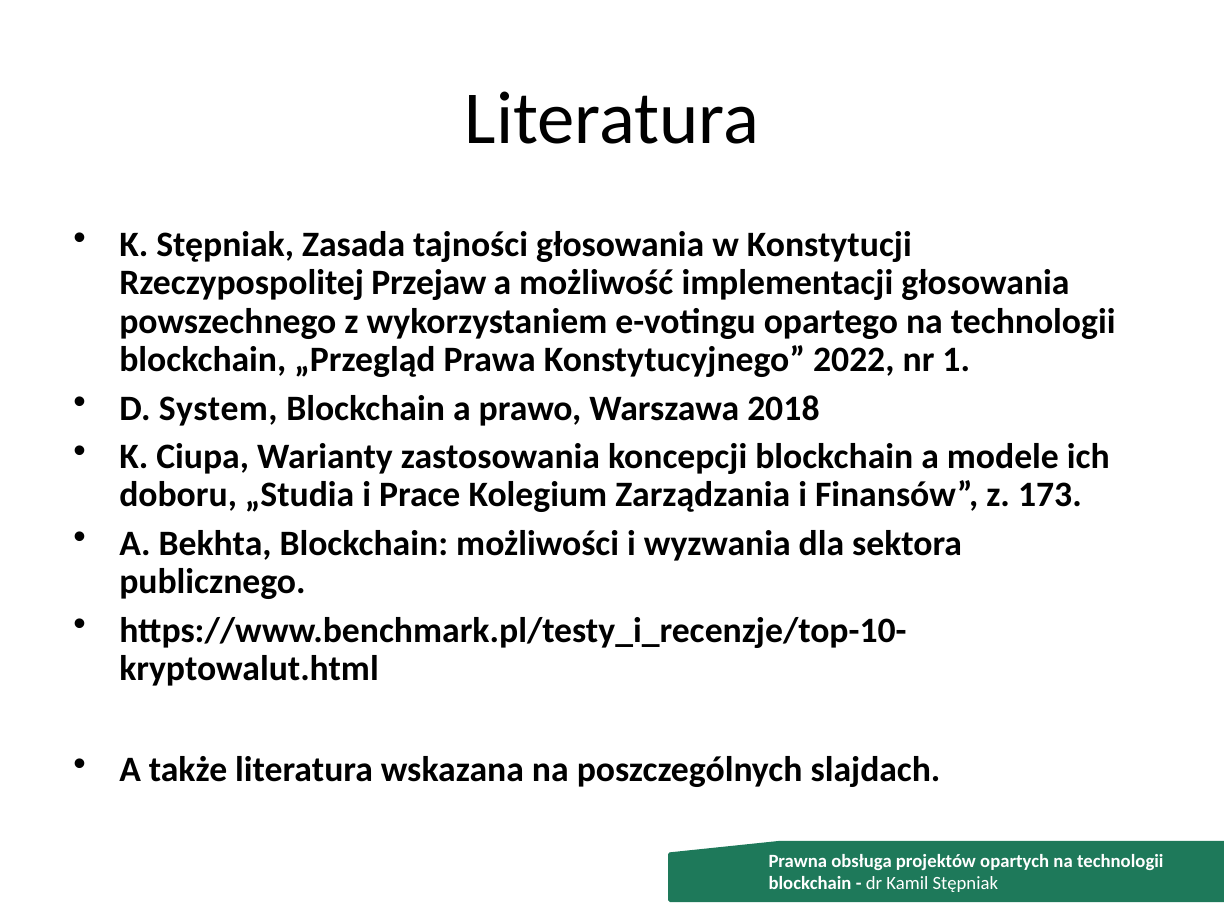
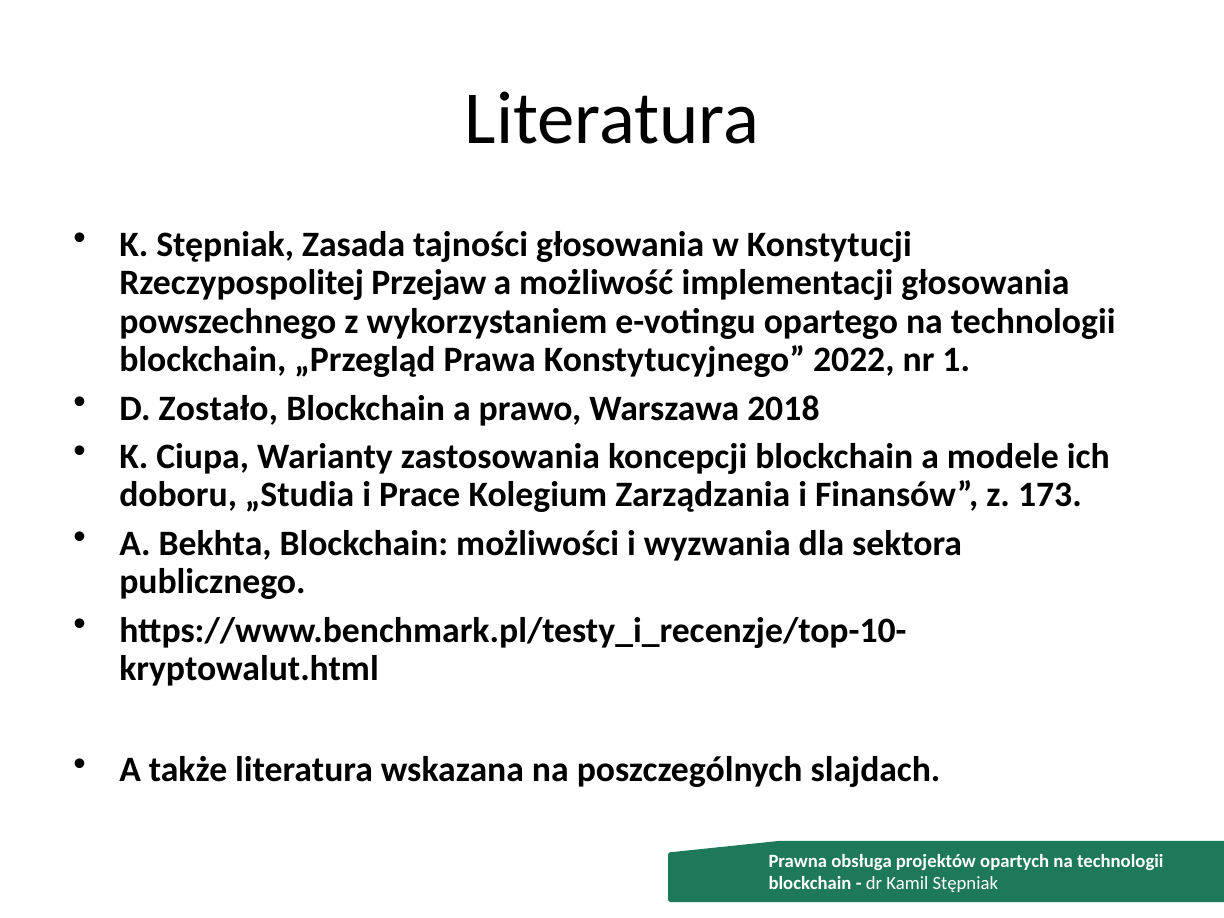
System: System -> Zostało (218, 408)
